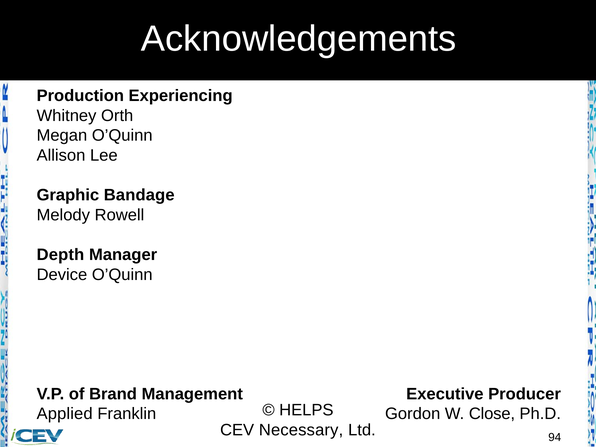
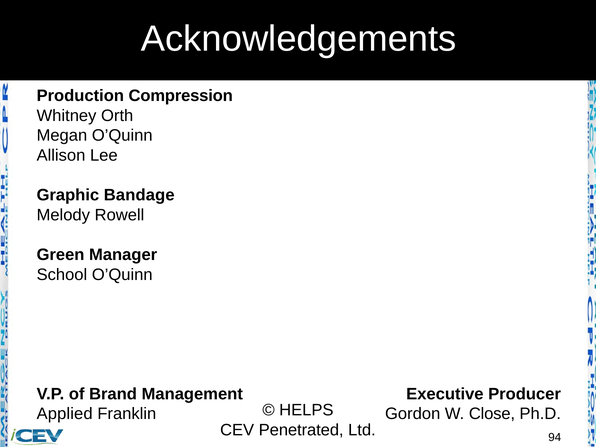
Experiencing: Experiencing -> Compression (181, 96)
Depth: Depth -> Green (61, 255)
Device: Device -> School (62, 275)
Necessary: Necessary -> Penetrated (301, 430)
